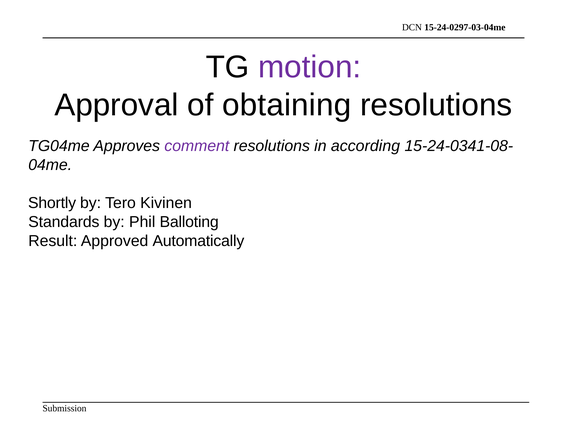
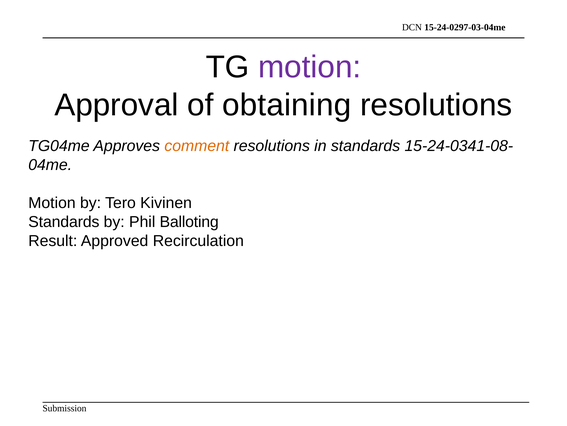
comment colour: purple -> orange (197, 146)
in according: according -> standards (366, 146)
Shortly: Shortly -> Motion (52, 203)
Automatically: Automatically -> Recirculation (198, 240)
